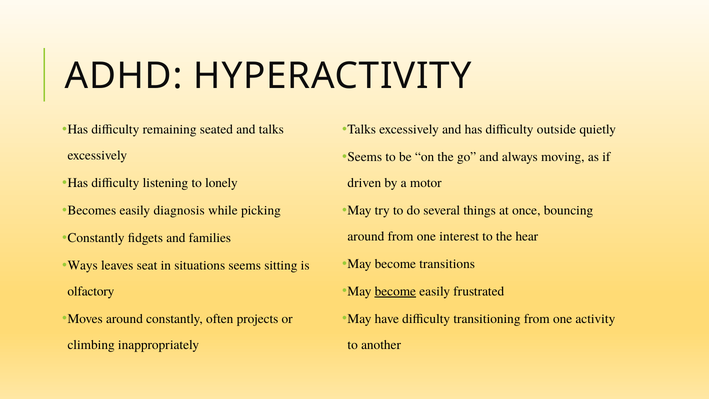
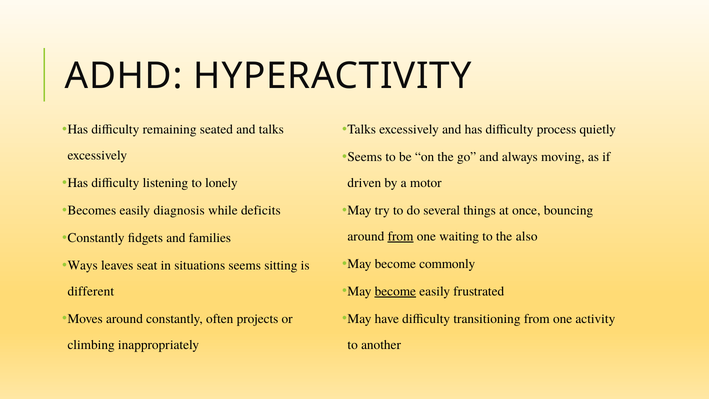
outside: outside -> process (557, 129)
picking: picking -> deficits (261, 210)
from underline: none -> present (401, 236)
interest: interest -> waiting (459, 236)
hear: hear -> also (527, 236)
transitions: transitions -> commonly (447, 264)
olfactory: olfactory -> different (91, 291)
